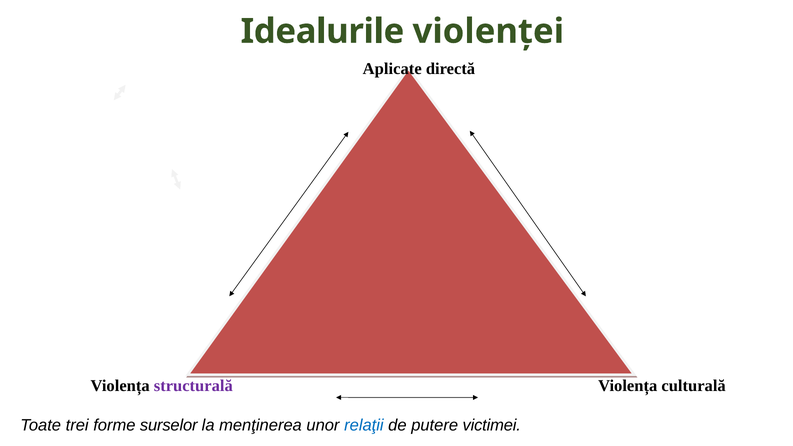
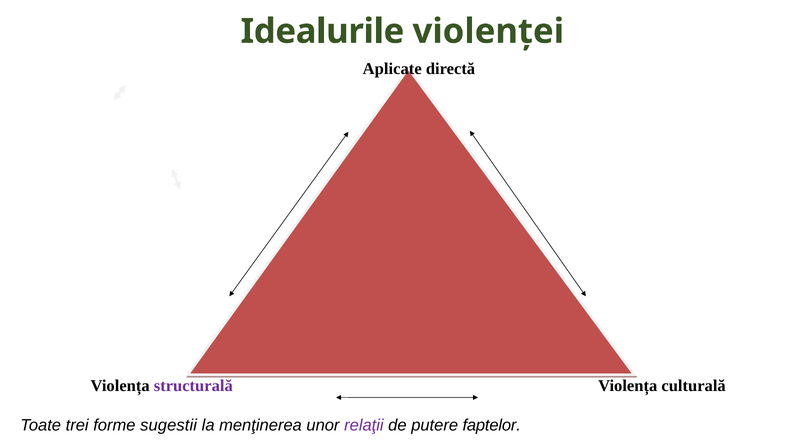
surselor: surselor -> sugestii (169, 425)
relaţii colour: blue -> purple (364, 425)
victimei: victimei -> faptelor (492, 425)
